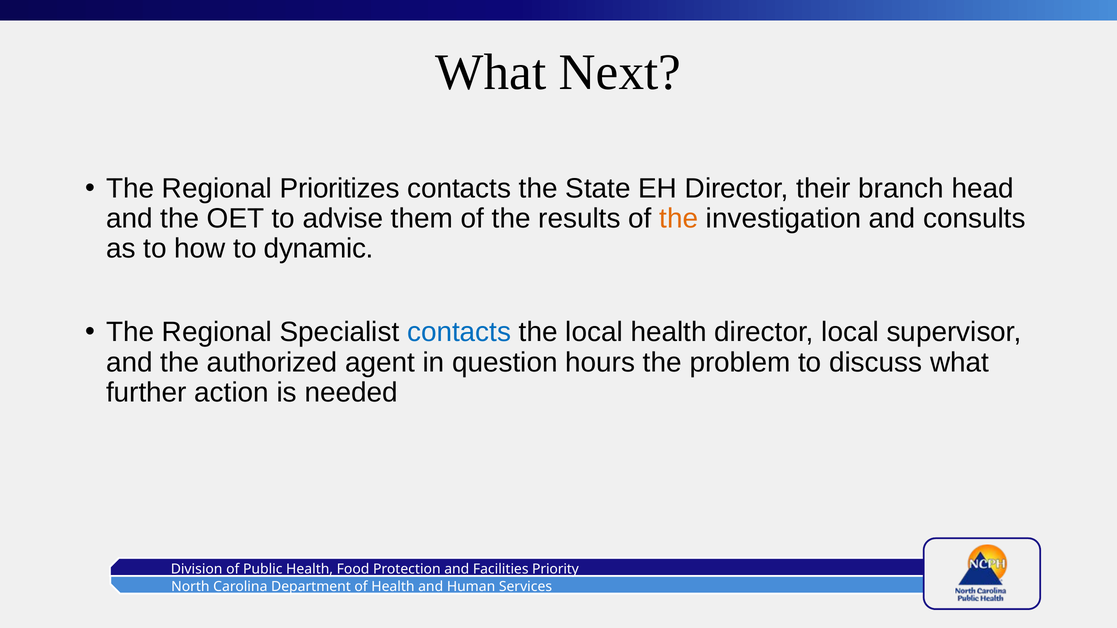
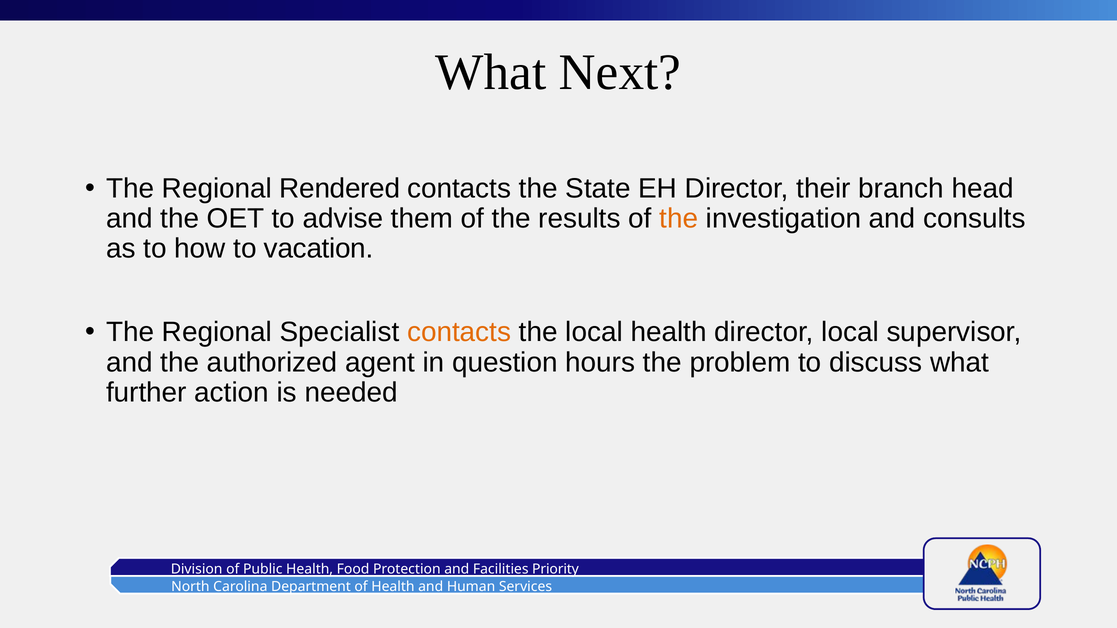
Prioritizes: Prioritizes -> Rendered (340, 189)
dynamic: dynamic -> vacation (319, 249)
contacts colour: blue -> orange (459, 332)
